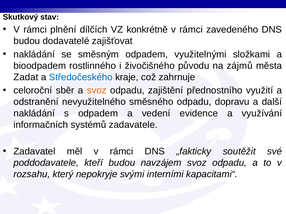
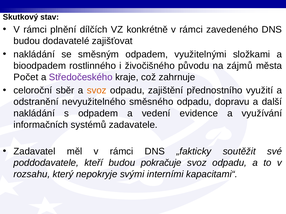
Zadat: Zadat -> Počet (26, 77)
Středočeského colour: blue -> purple (81, 77)
navzájem: navzájem -> pokračuje (161, 163)
